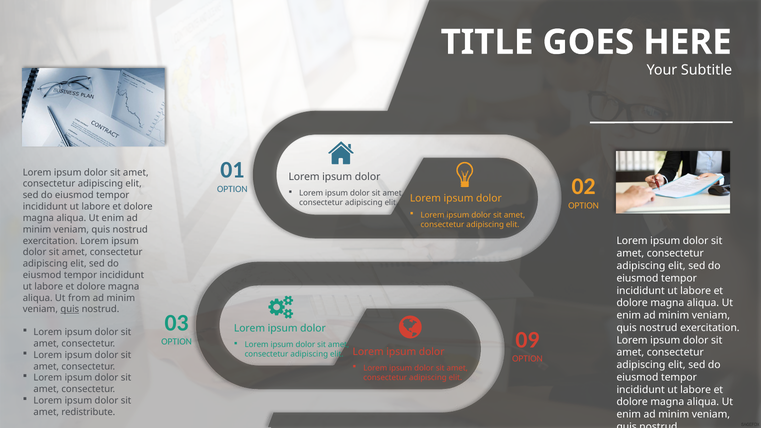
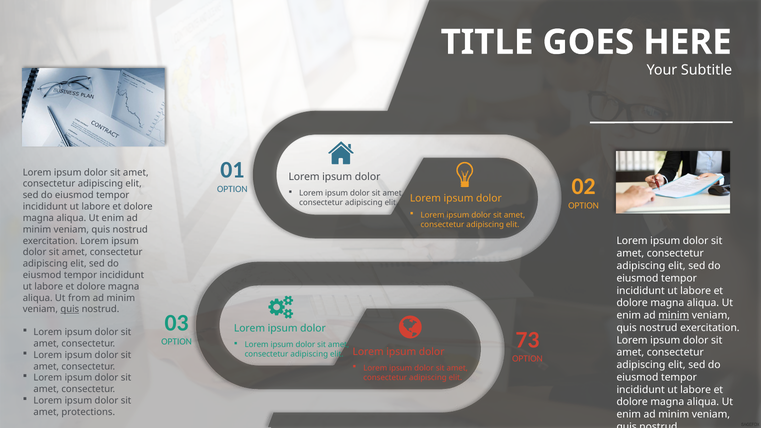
minim underline: none -> present (674, 315)
09: 09 -> 73 (527, 340)
redistribute: redistribute -> protections (88, 412)
